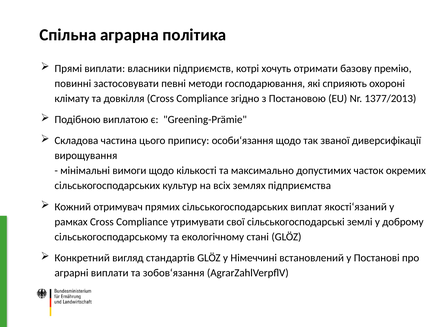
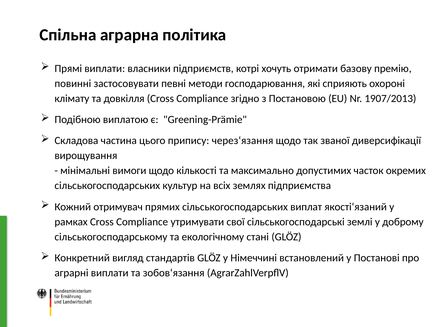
1377/2013: 1377/2013 -> 1907/2013 (390, 99)
особи‘язання: особи‘язання -> через‘язання (243, 141)
